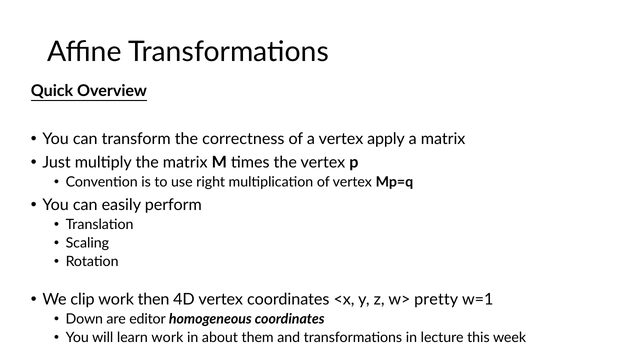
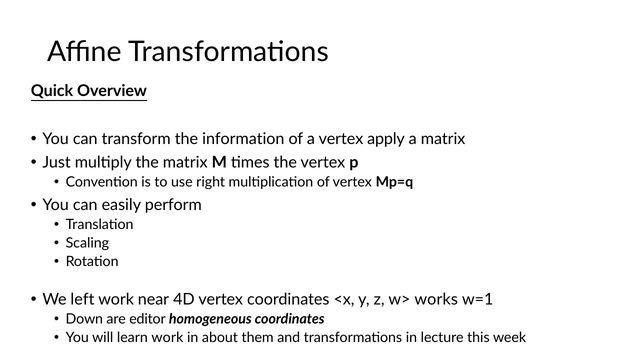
correctness: correctness -> information (243, 139)
clip: clip -> left (82, 300)
then: then -> near (153, 300)
pretty: pretty -> works (436, 300)
